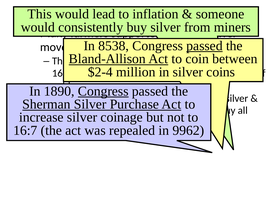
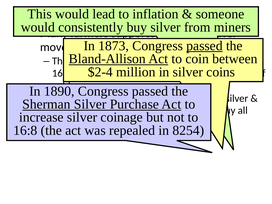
8538: 8538 -> 1873 (114, 46)
Congress underline: present -> none (103, 91)
16:7: 16:7 -> 16:8 (25, 130)
9962: 9962 -> 8254 (188, 130)
